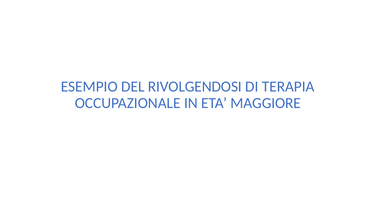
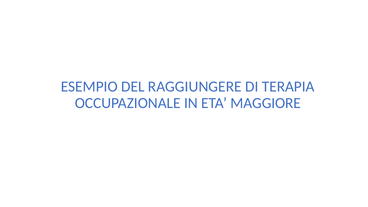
RIVOLGENDOSI: RIVOLGENDOSI -> RAGGIUNGERE (195, 87)
